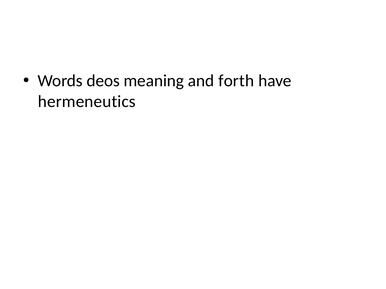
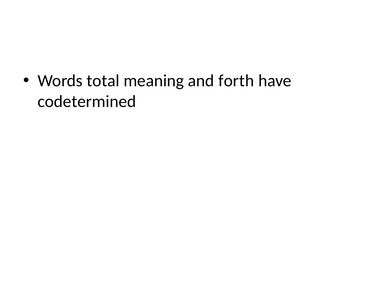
deos: deos -> total (103, 81)
hermeneutics: hermeneutics -> codetermined (87, 102)
